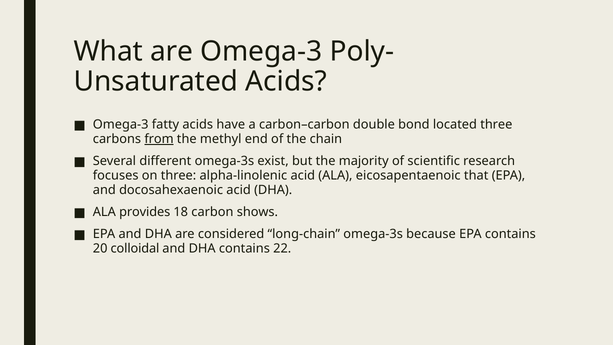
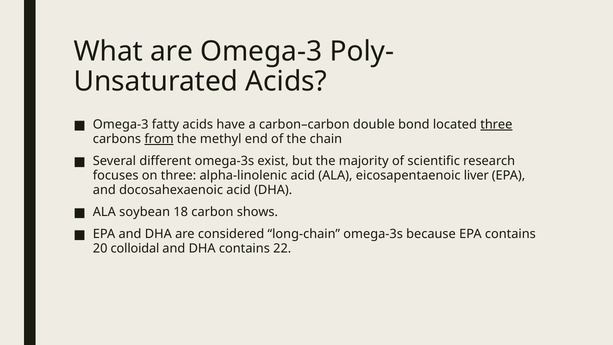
three underline: none -> present (496, 125)
that: that -> liver (476, 176)
provides: provides -> soybean (145, 212)
